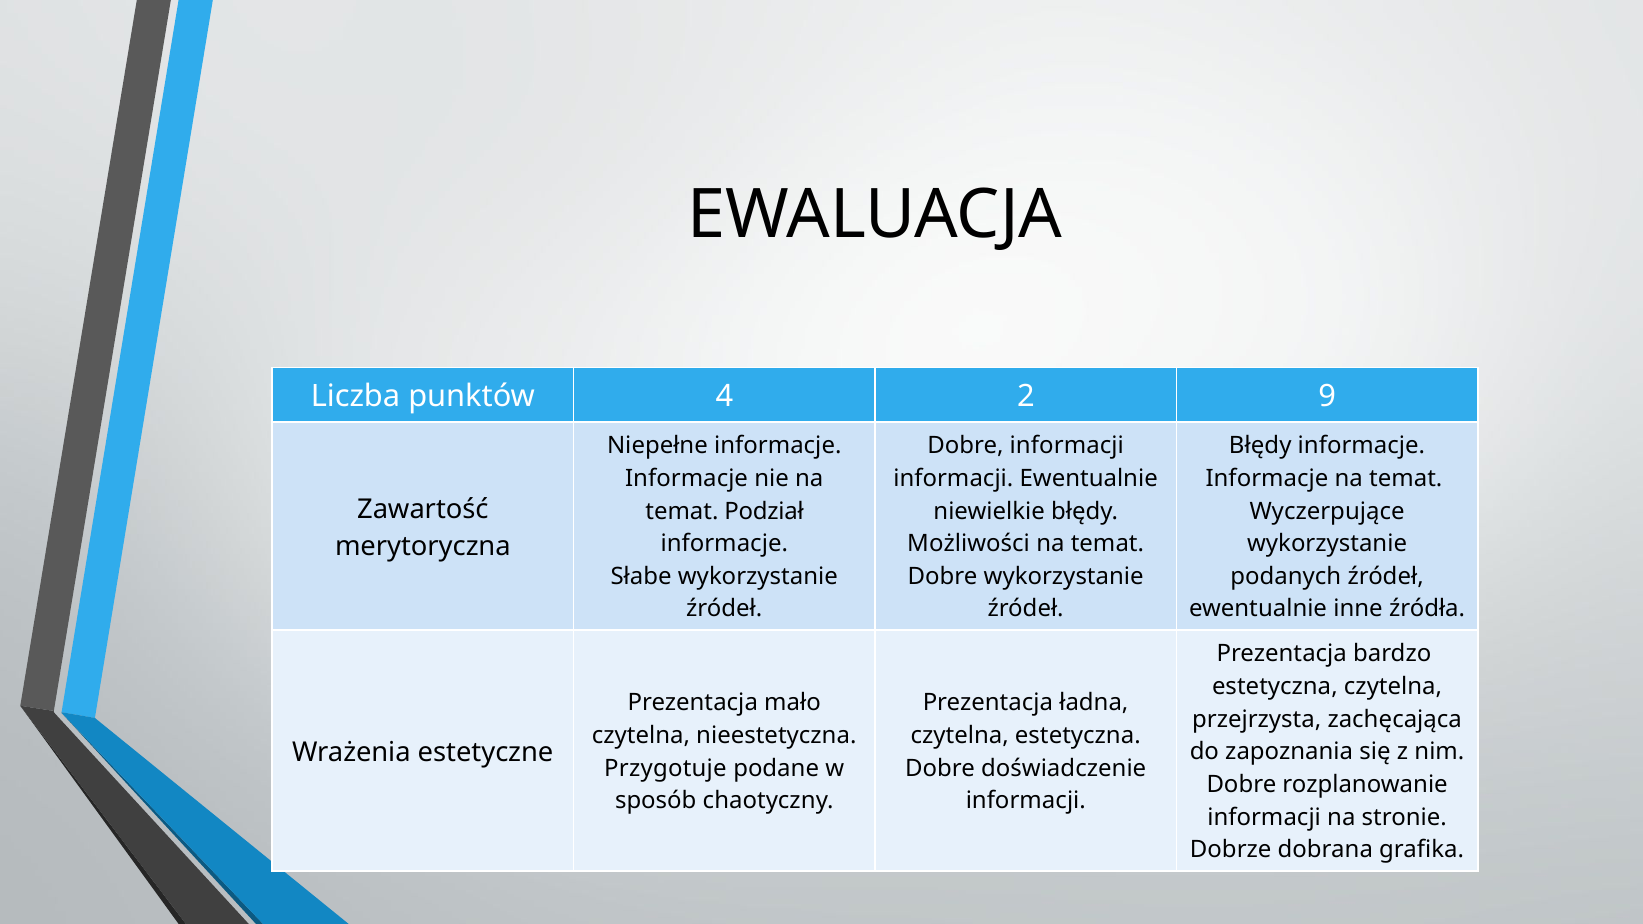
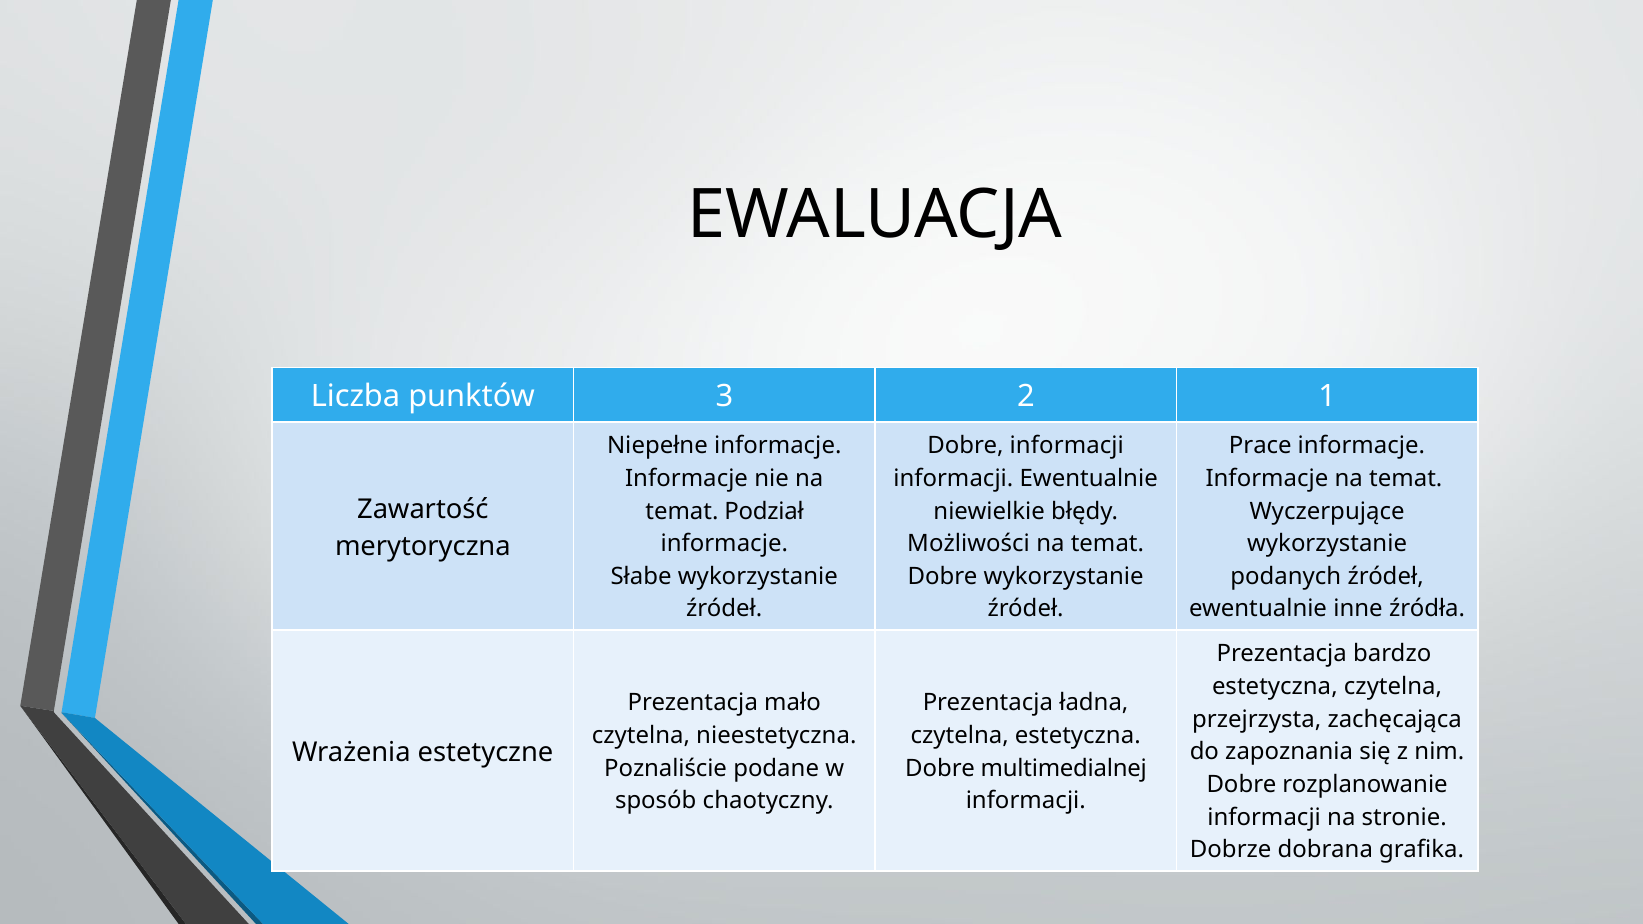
4: 4 -> 3 (724, 397)
9: 9 -> 1 (1327, 397)
Błędy: Błędy -> Prace (1260, 446)
Przygotuje: Przygotuje -> Poznaliście (666, 768)
doświadczenie: doświadczenie -> multimedialnej (1064, 768)
